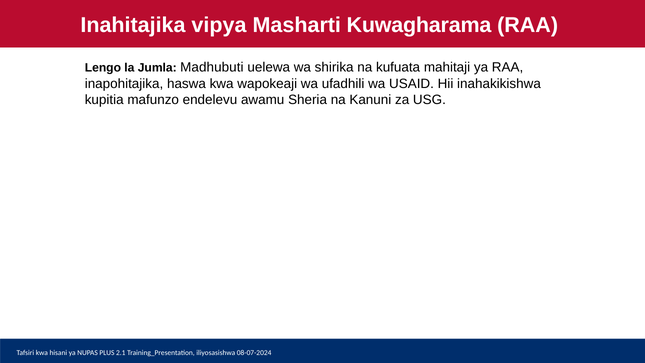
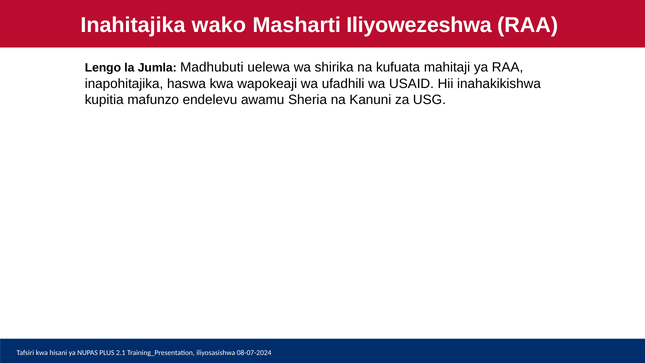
vipya: vipya -> wako (219, 25)
Kuwagharama: Kuwagharama -> Iliyowezeshwa (419, 25)
